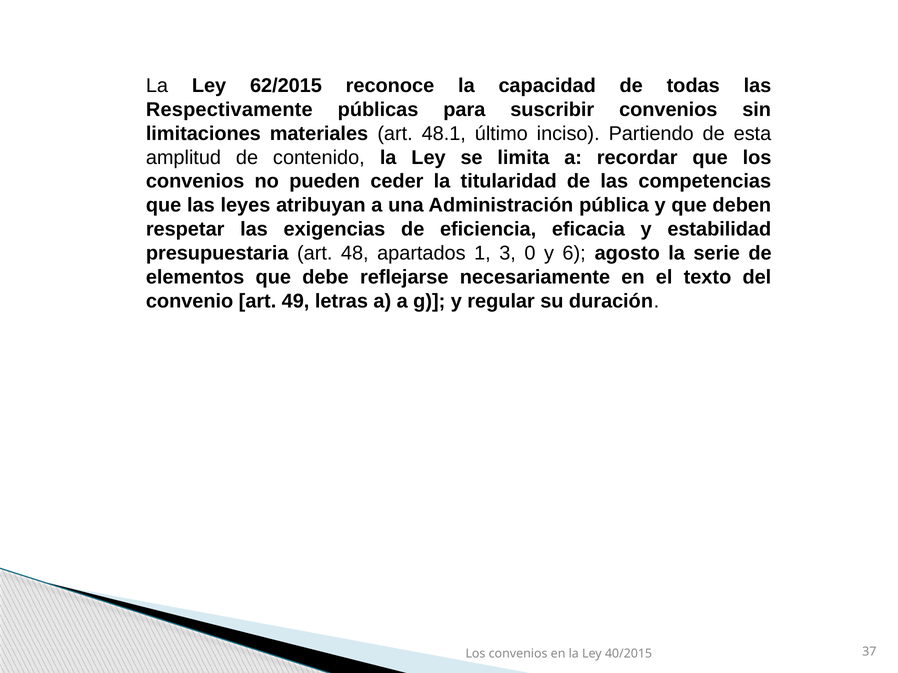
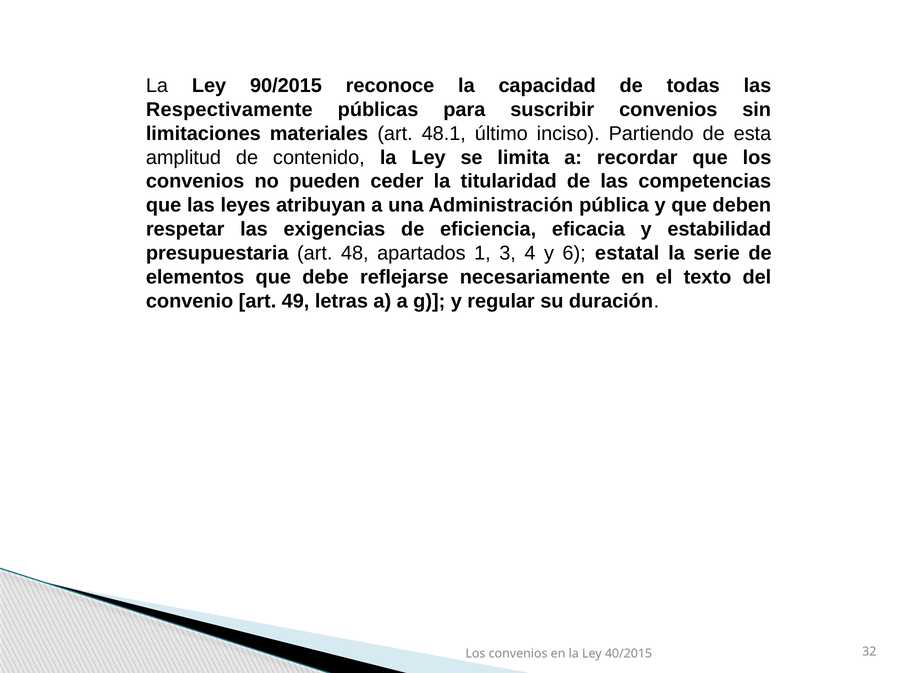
62/2015: 62/2015 -> 90/2015 (286, 86)
0: 0 -> 4 (530, 253)
agosto: agosto -> estatal (627, 253)
37: 37 -> 32 (869, 652)
